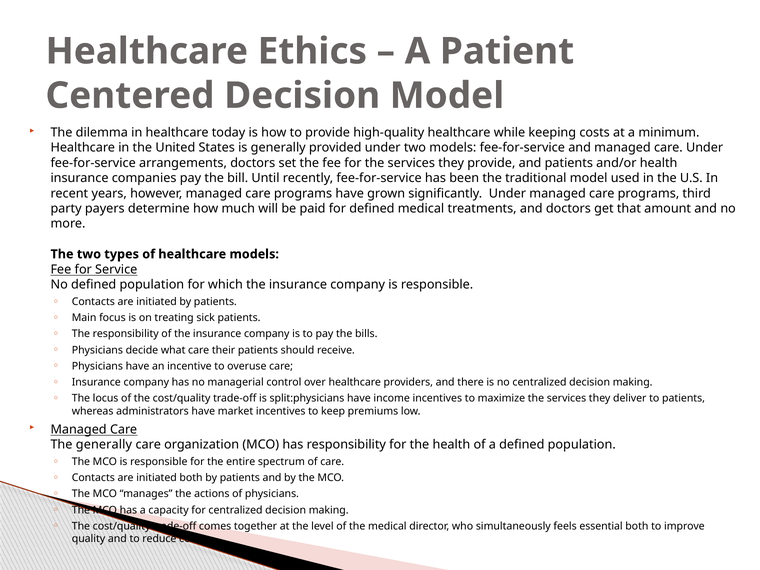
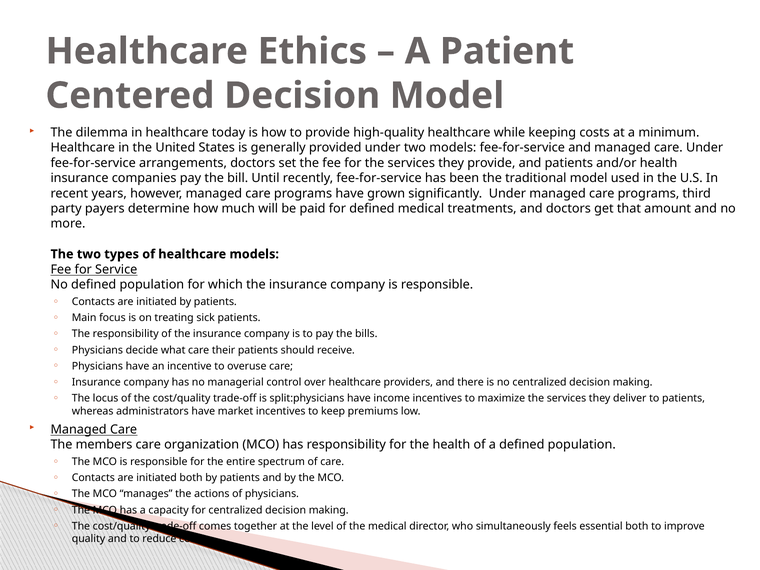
The generally: generally -> members (104, 445)
